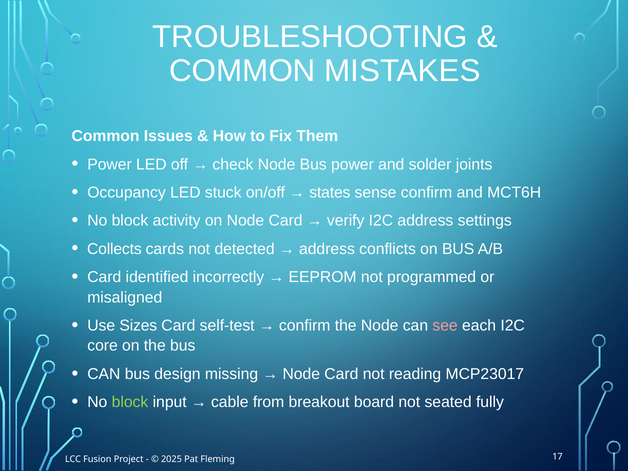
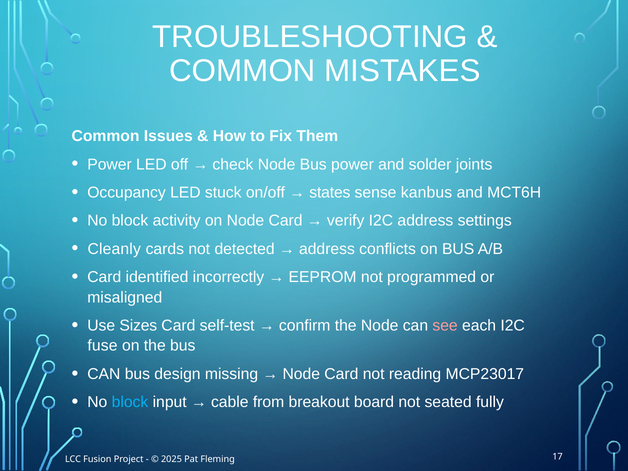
sense confirm: confirm -> kanbus (426, 193)
Collects: Collects -> Cleanly (114, 249)
core: core -> fuse (102, 346)
block colour: light green -> light blue (130, 402)
